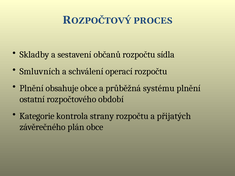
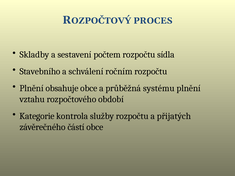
občanů: občanů -> počtem (107, 55)
Smluvních: Smluvních -> Stavebního (40, 72)
operací: operací -> ročním (119, 72)
ostatní: ostatní -> vztahu (32, 99)
strany: strany -> služby (102, 116)
plán: plán -> částí (76, 127)
